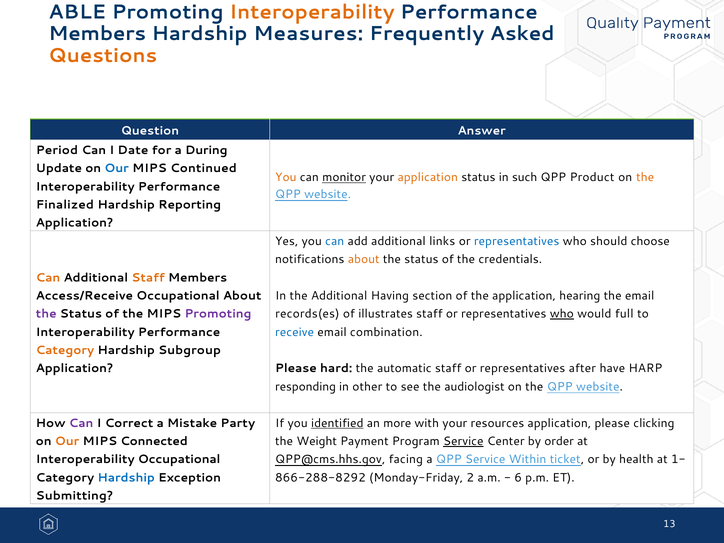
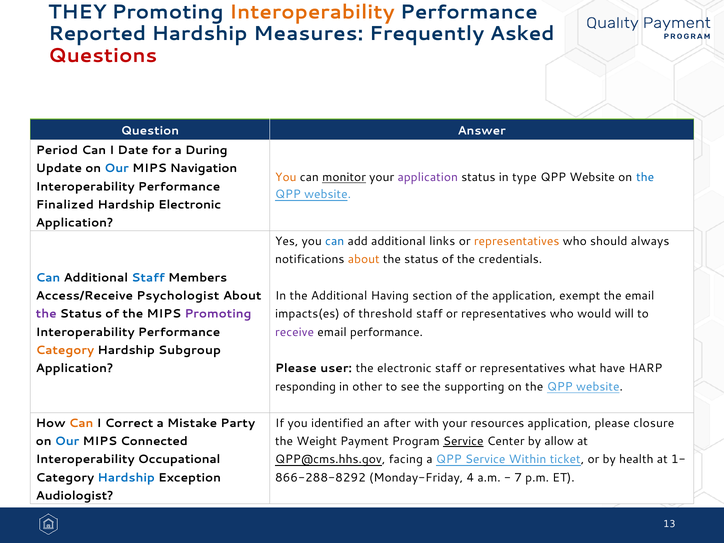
ABLE: ABLE -> THEY (77, 12)
Members: Members -> Reported (97, 34)
Questions colour: orange -> red (103, 55)
Continued: Continued -> Navigation (204, 168)
application colour: orange -> purple (428, 177)
such: such -> type (524, 177)
Product: Product -> Website (592, 177)
the colour: orange -> blue (645, 177)
Hardship Reporting: Reporting -> Electronic (190, 205)
representatives colour: blue -> orange (517, 241)
choose: choose -> always (650, 241)
Can colour: orange -> blue (48, 278)
Staff colour: orange -> blue (148, 278)
Access/Receive Occupational: Occupational -> Psychologist (178, 296)
hearing: hearing -> exempt (580, 296)
records(es: records(es -> impacts(es (307, 314)
illustrates: illustrates -> threshold (386, 314)
who underline: present -> none (562, 314)
full: full -> will (624, 314)
receive colour: blue -> purple (295, 332)
email combination: combination -> performance (386, 332)
hard: hard -> user (336, 368)
the automatic: automatic -> electronic (404, 368)
after: after -> what (582, 368)
audiologist: audiologist -> supporting (474, 387)
Can colour: purple -> orange (81, 423)
identified underline: present -> none (337, 423)
more: more -> after (397, 423)
clicking: clicking -> closure (654, 423)
Our colour: orange -> blue (67, 441)
order: order -> allow (559, 441)
2: 2 -> 4 (470, 478)
6: 6 -> 7 (518, 478)
Submitting: Submitting -> Audiologist (75, 496)
